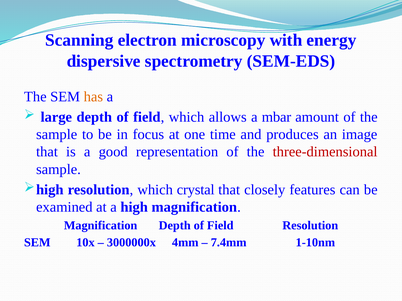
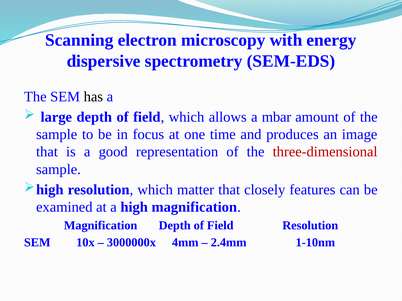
has colour: orange -> black (93, 97)
crystal: crystal -> matter (196, 190)
7.4mm: 7.4mm -> 2.4mm (229, 243)
